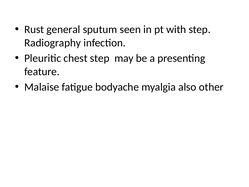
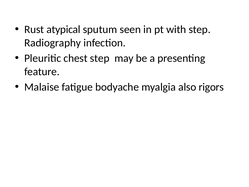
general: general -> atypical (63, 29)
other: other -> rigors (211, 87)
